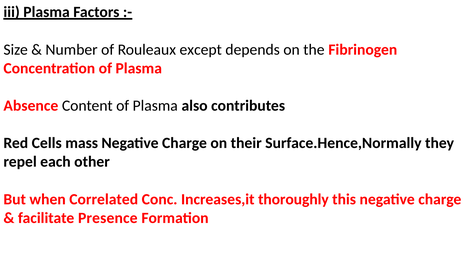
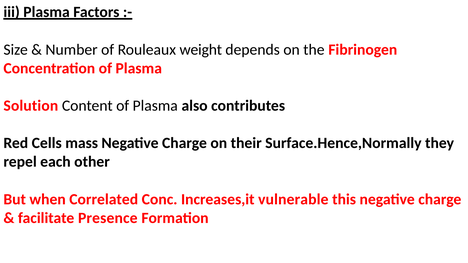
except: except -> weight (201, 50)
Absence: Absence -> Solution (31, 106)
thoroughly: thoroughly -> vulnerable (293, 199)
